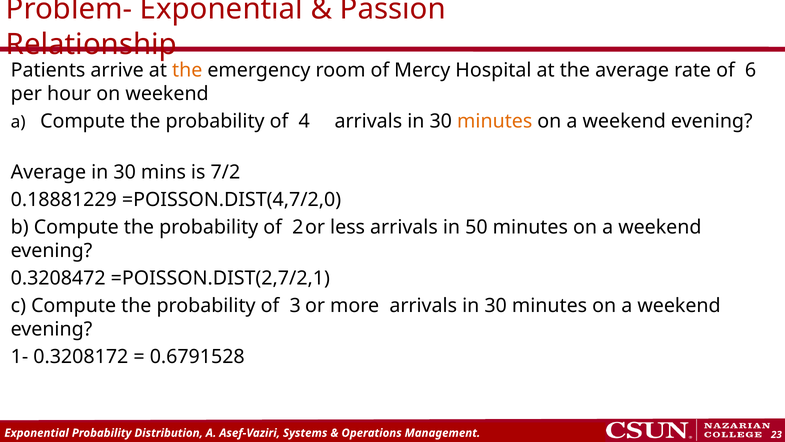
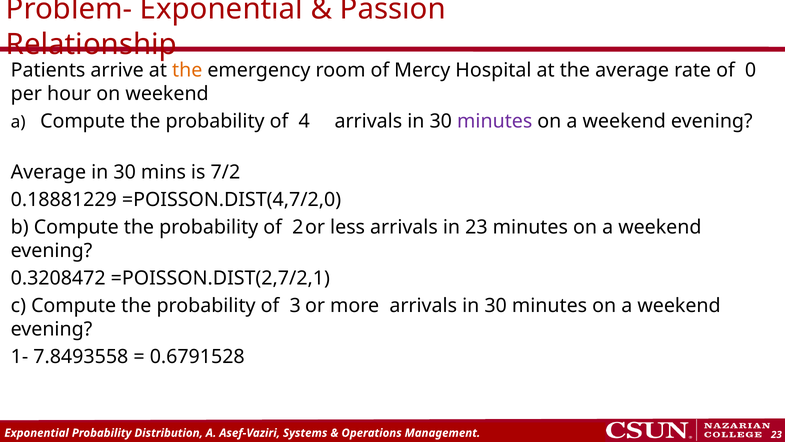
6: 6 -> 0 (751, 70)
minutes colour: orange -> purple (495, 121)
in 50: 50 -> 23 (476, 227)
0.3208172: 0.3208172 -> 7.8493558 (81, 356)
